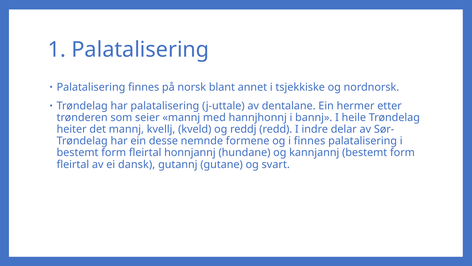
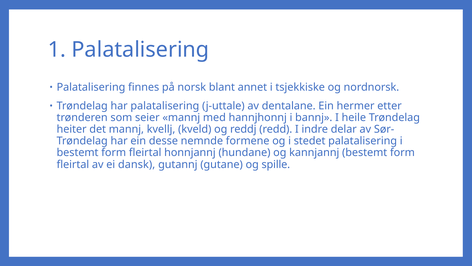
i finnes: finnes -> stedet (310, 141)
svart: svart -> spille (276, 164)
